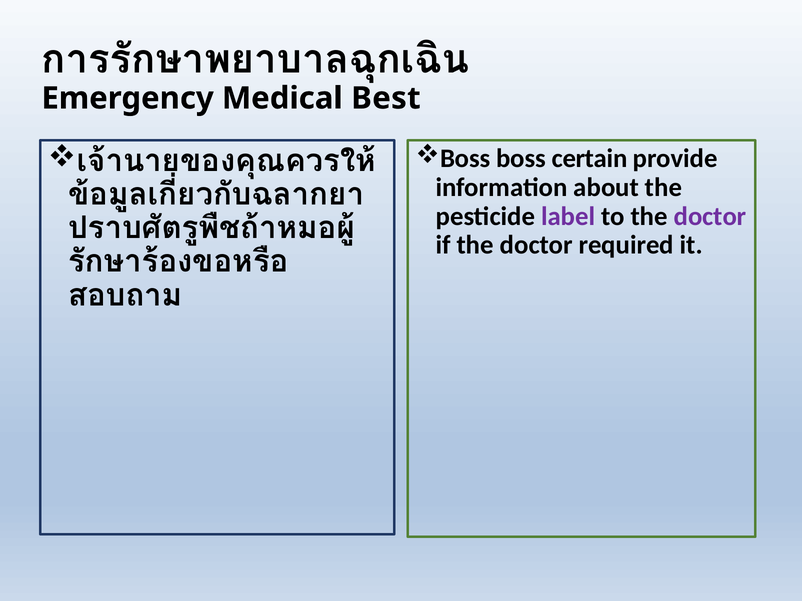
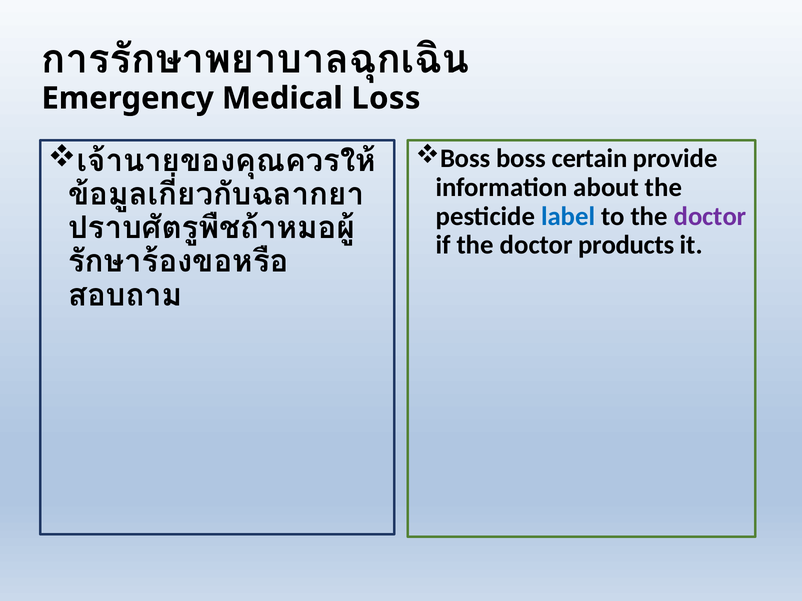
Best: Best -> Loss (386, 98)
label colour: purple -> blue (568, 216)
required: required -> products (626, 245)
